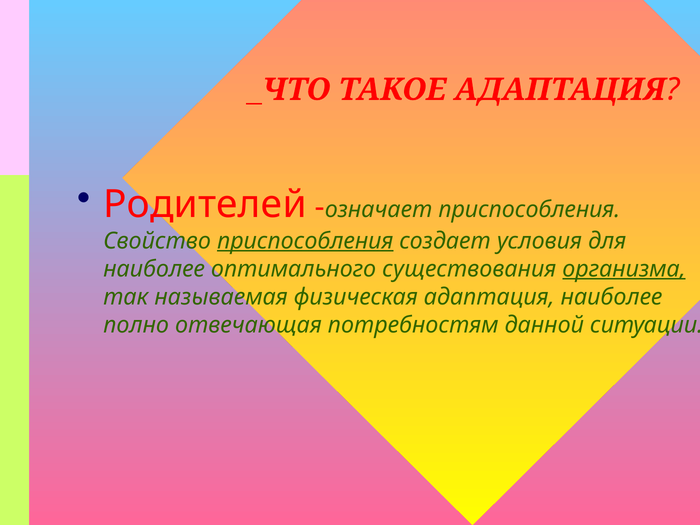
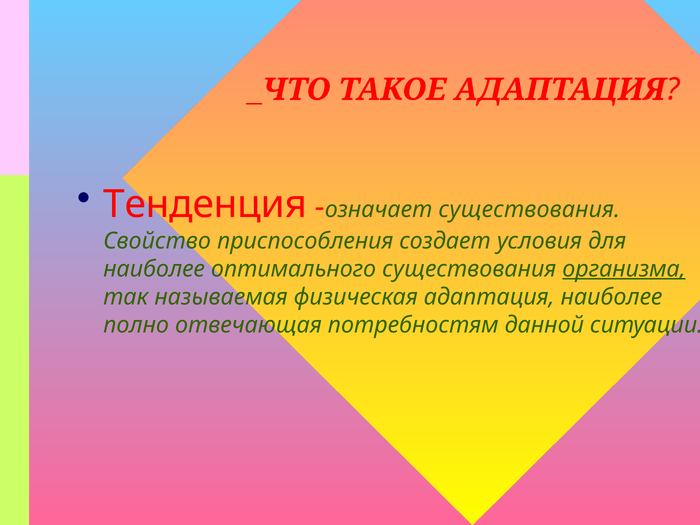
Родителей: Родителей -> Тенденция (205, 205)
означает приспособления: приспособления -> существования (529, 210)
приспособления underline: present -> none (305, 241)
